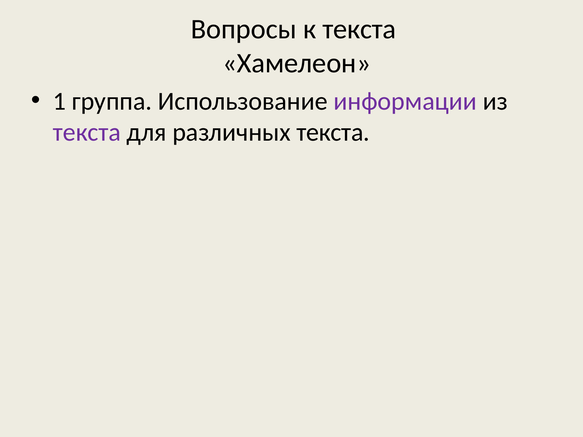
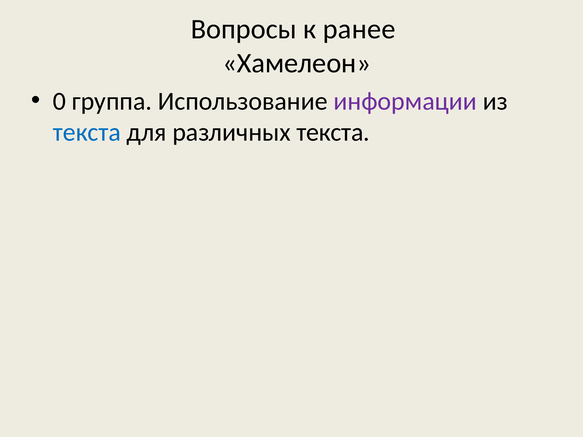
к текста: текста -> ранее (359, 29)
1: 1 -> 0 (59, 101)
текста colour: purple -> blue (87, 132)
